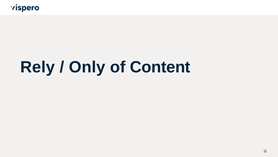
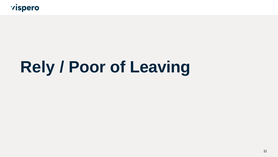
Only: Only -> Poor (87, 67)
Content: Content -> Leaving (160, 67)
